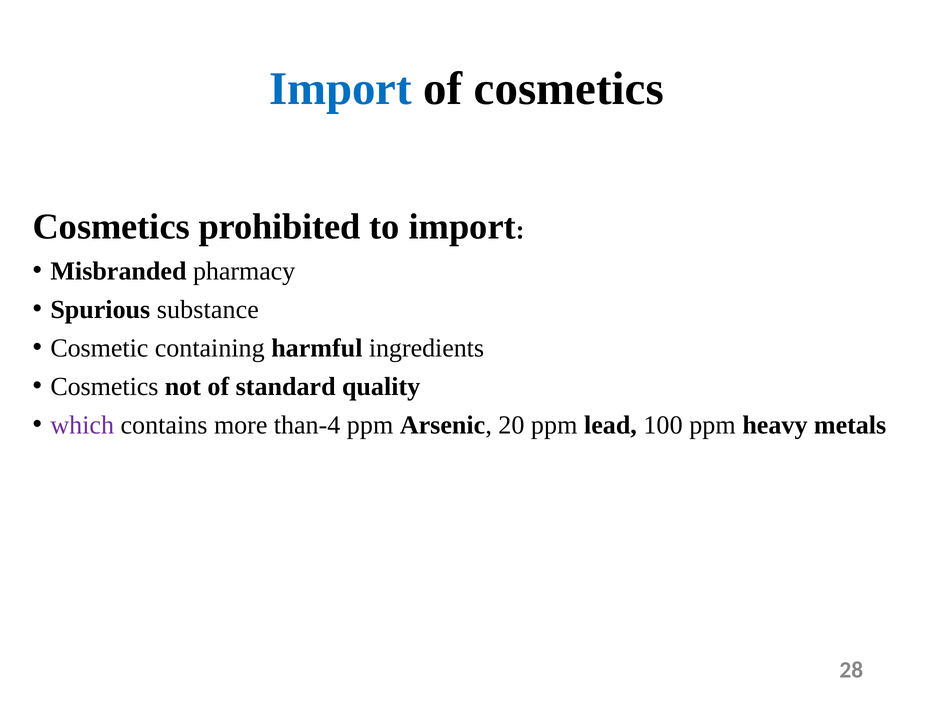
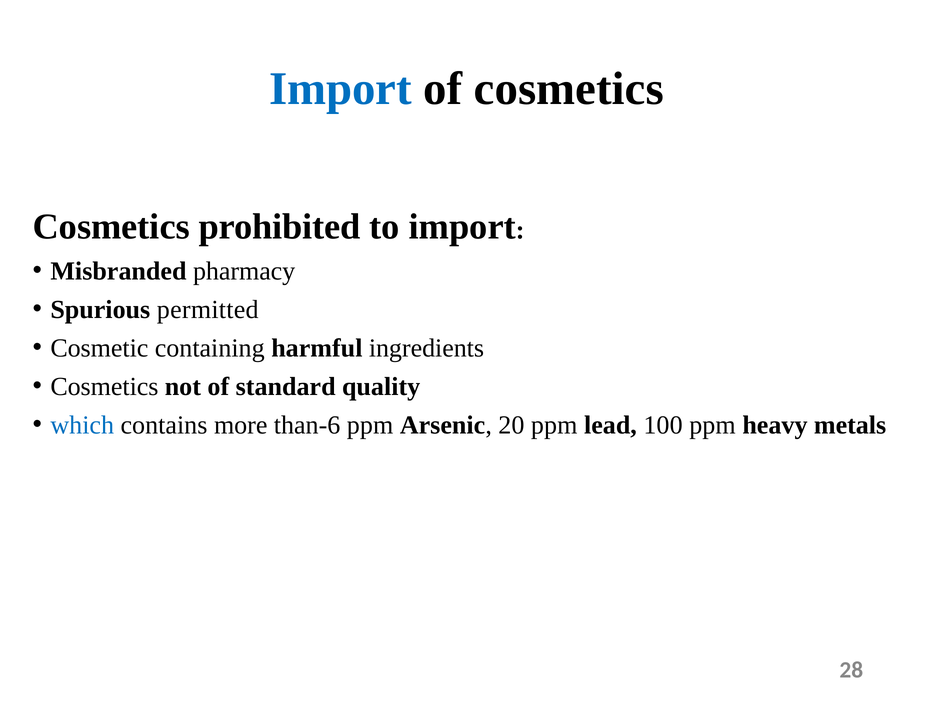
substance: substance -> permitted (208, 309)
which colour: purple -> blue (82, 425)
than-4: than-4 -> than-6 (307, 425)
